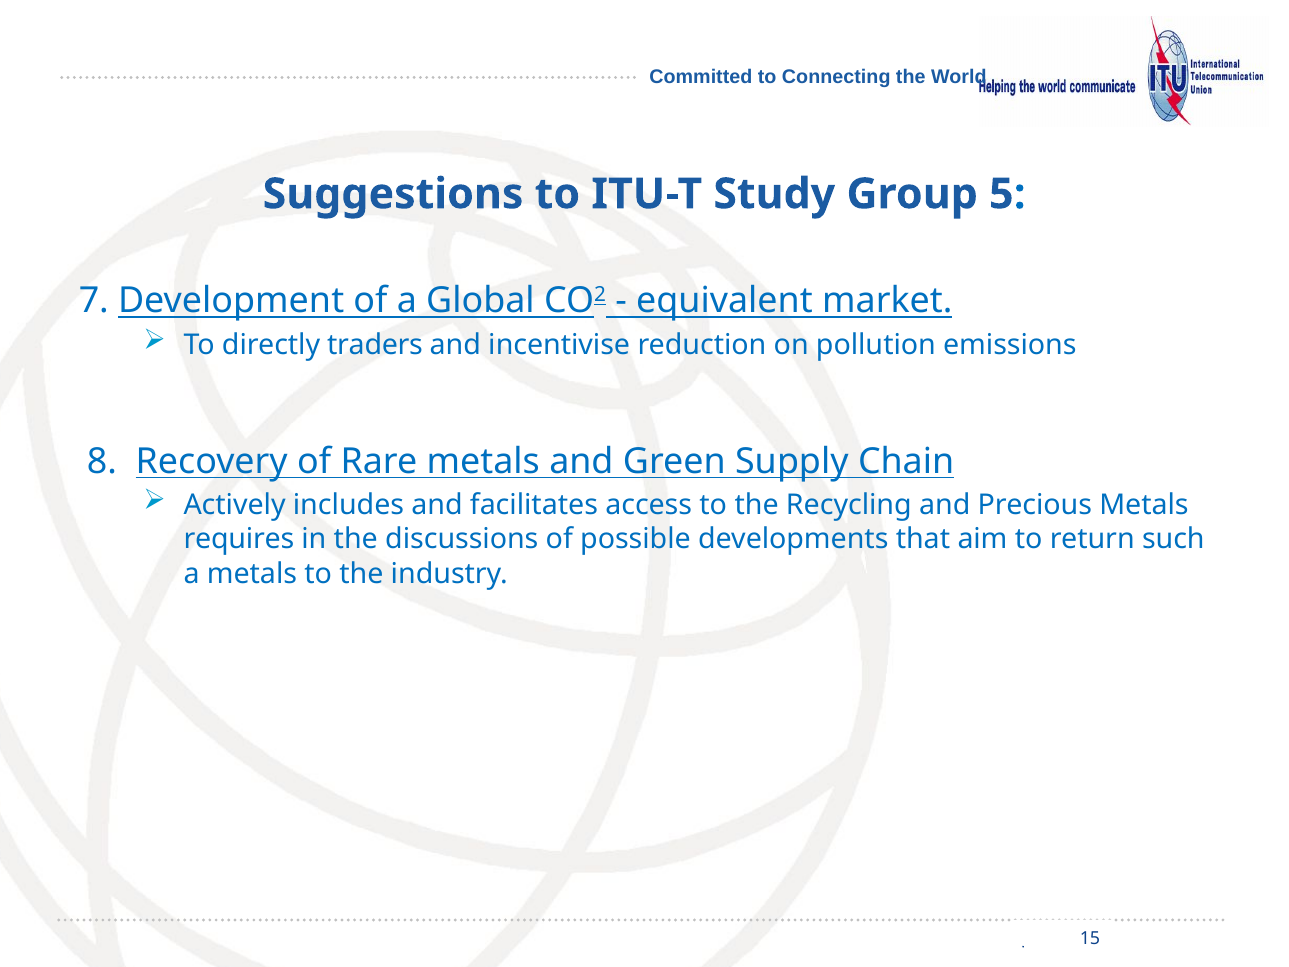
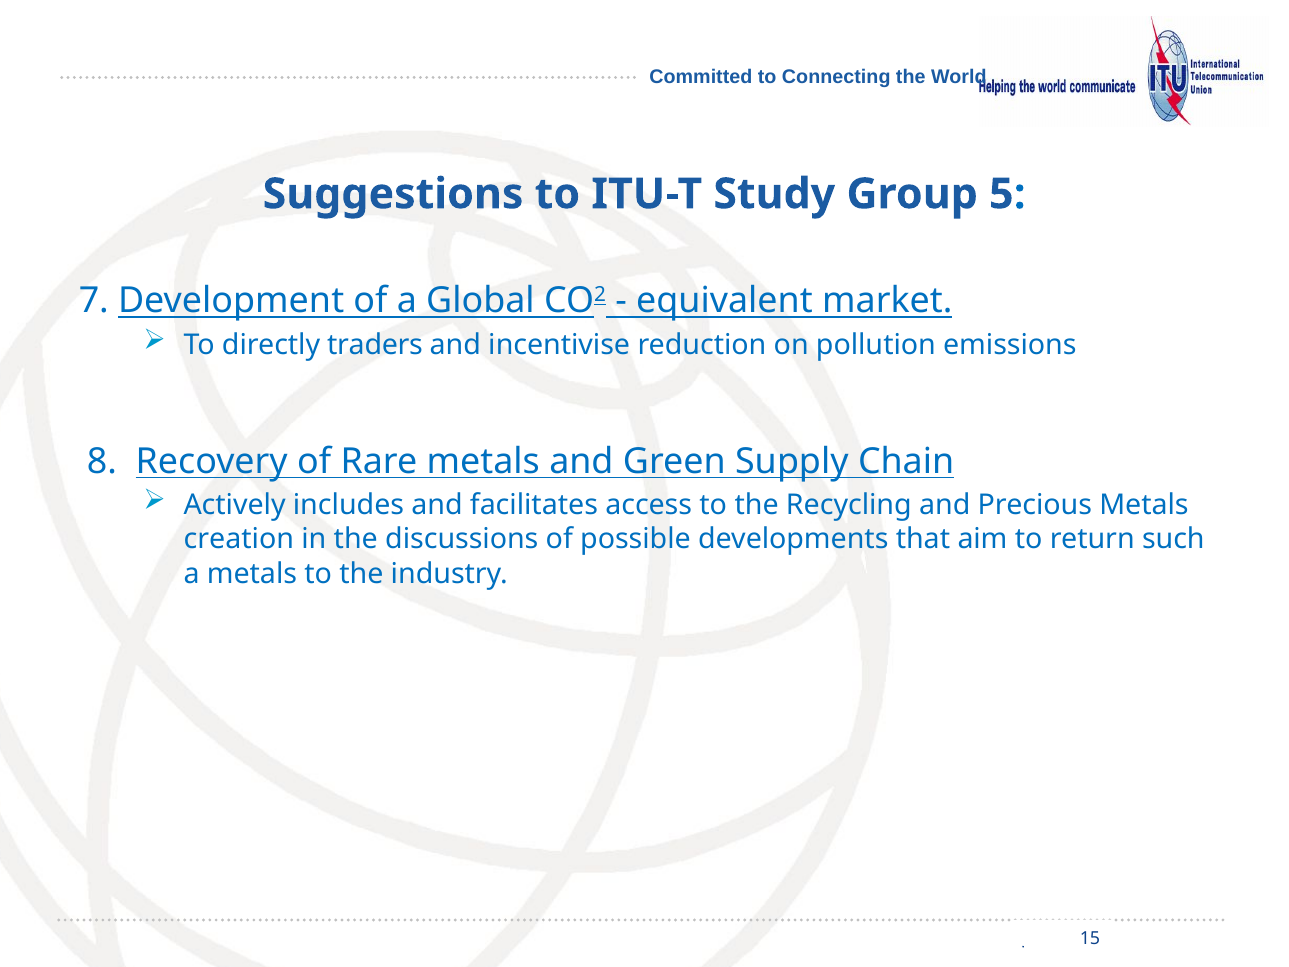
requires: requires -> creation (239, 539)
